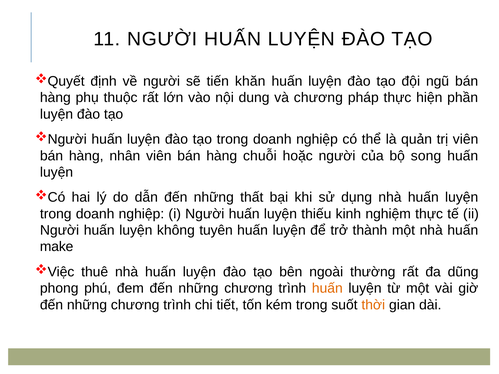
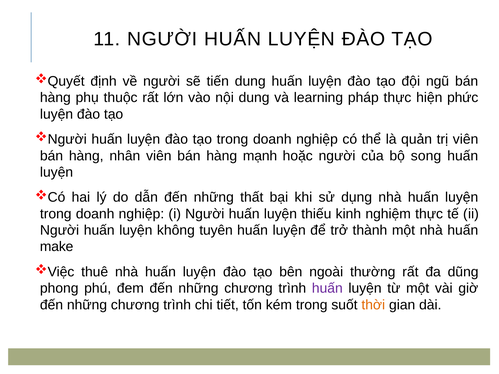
tiến khăn: khăn -> dung (250, 81)
và chương: chương -> learning (318, 98)
phần: phần -> phức (463, 98)
chuỗi: chuỗi -> mạnh (260, 156)
huấn colour: orange -> purple (327, 289)
